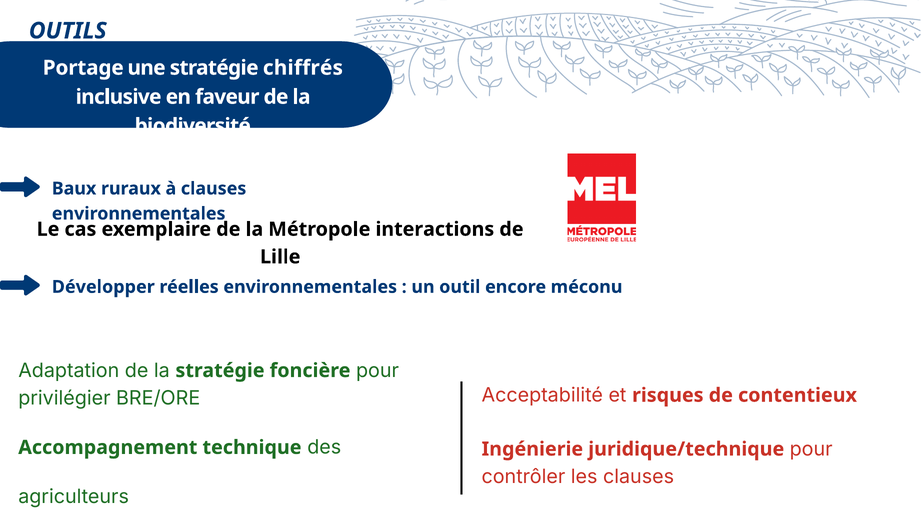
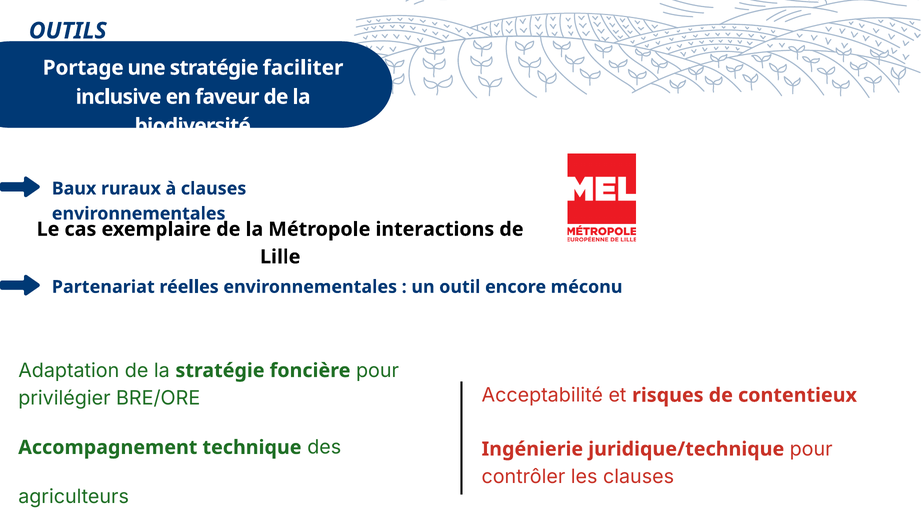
chiffrés: chiffrés -> faciliter (303, 68)
Développer: Développer -> Partenariat (103, 287)
